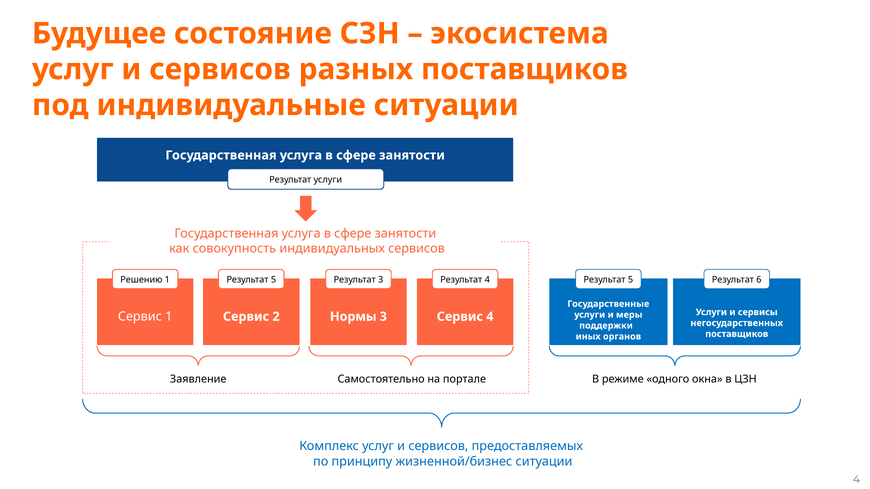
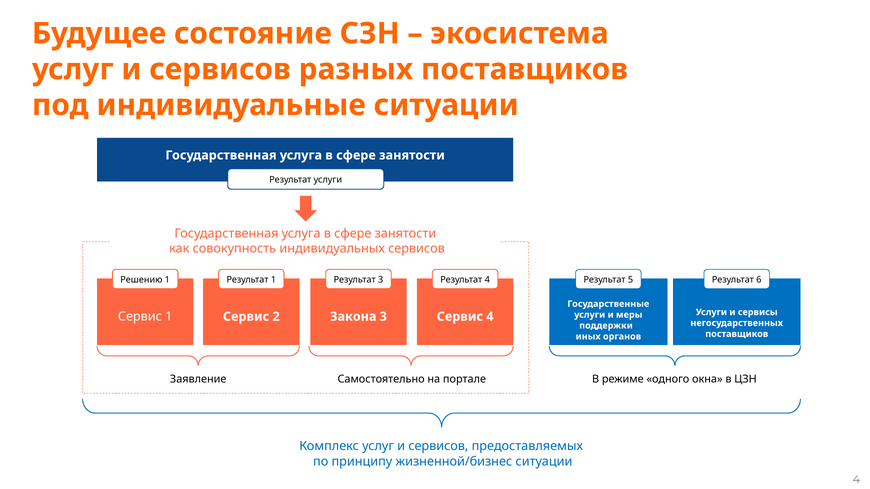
1 Результат 5: 5 -> 1 (273, 280)
Нормы: Нормы -> Закона (353, 317)
